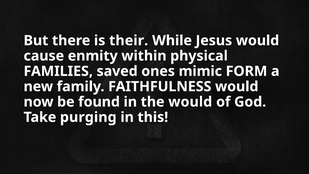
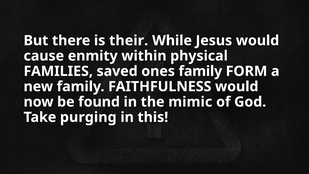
ones mimic: mimic -> family (200, 71)
the would: would -> mimic (190, 102)
